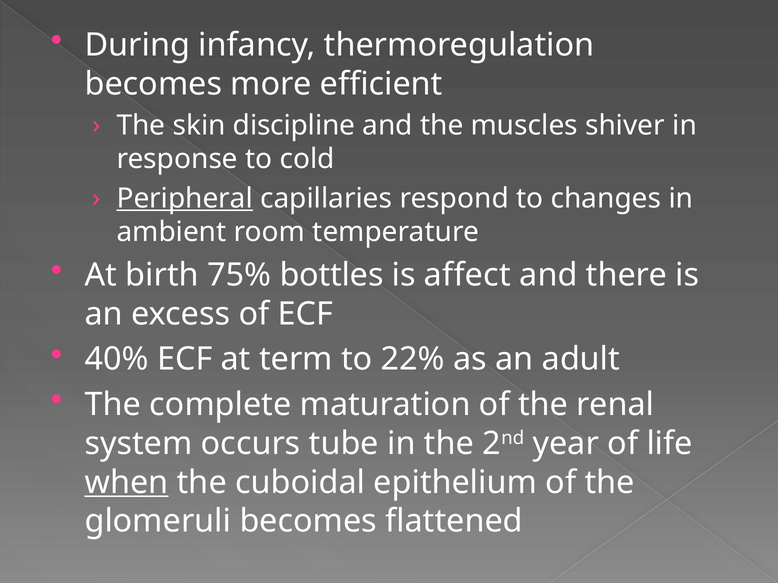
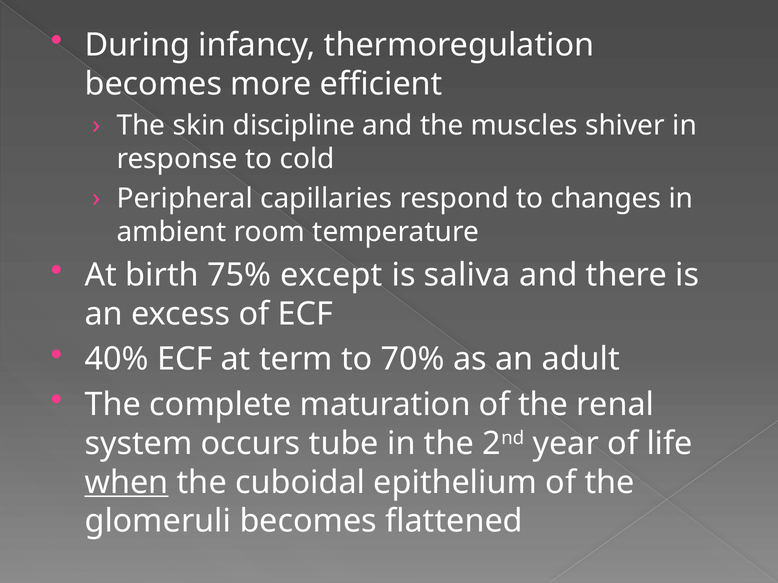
Peripheral underline: present -> none (185, 198)
bottles: bottles -> except (331, 275)
affect: affect -> saliva (467, 275)
22%: 22% -> 70% (413, 360)
